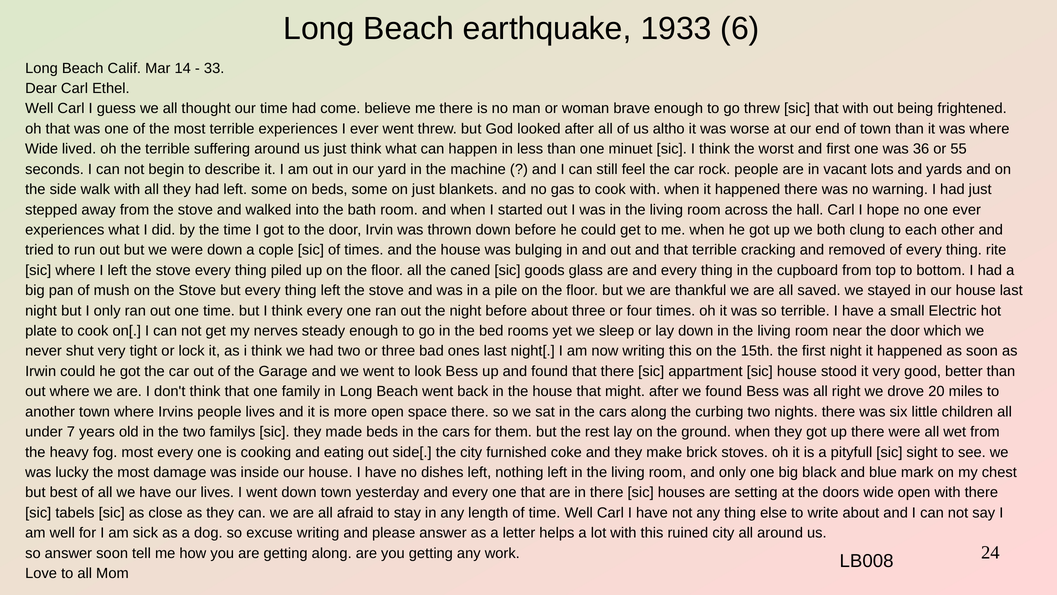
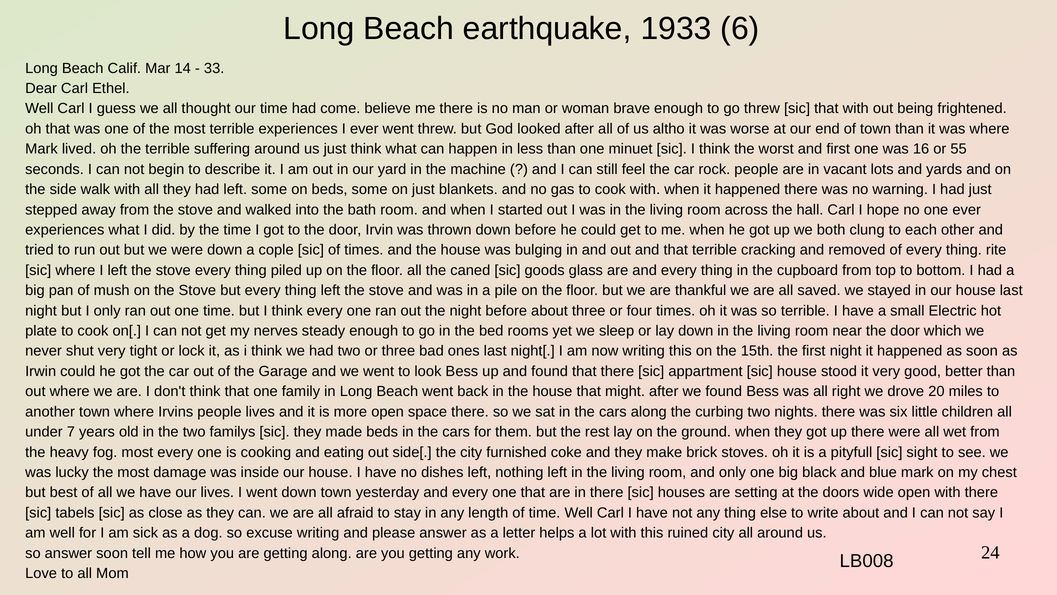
Wide: Wide -> Mark (42, 149)
36: 36 -> 16 (921, 149)
